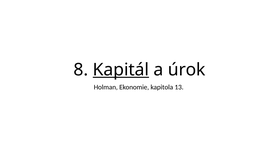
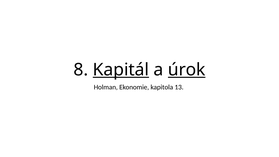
úrok underline: none -> present (187, 70)
